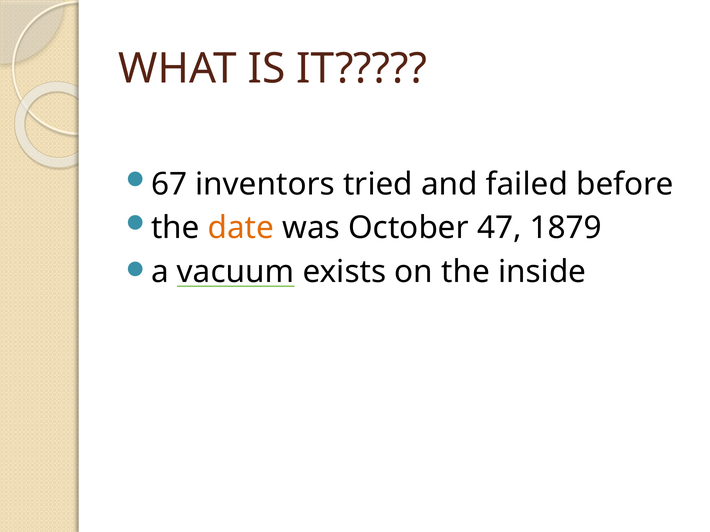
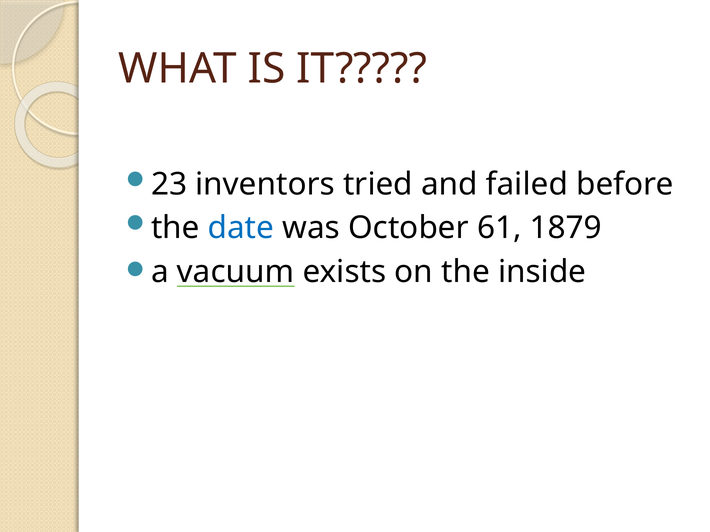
67: 67 -> 23 (169, 184)
date colour: orange -> blue (241, 228)
47: 47 -> 61 (499, 228)
